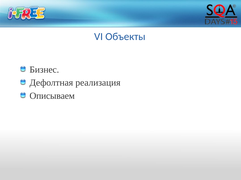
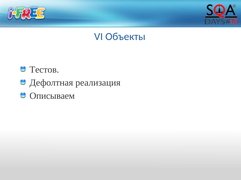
Бизнес: Бизнес -> Тестов (44, 70)
